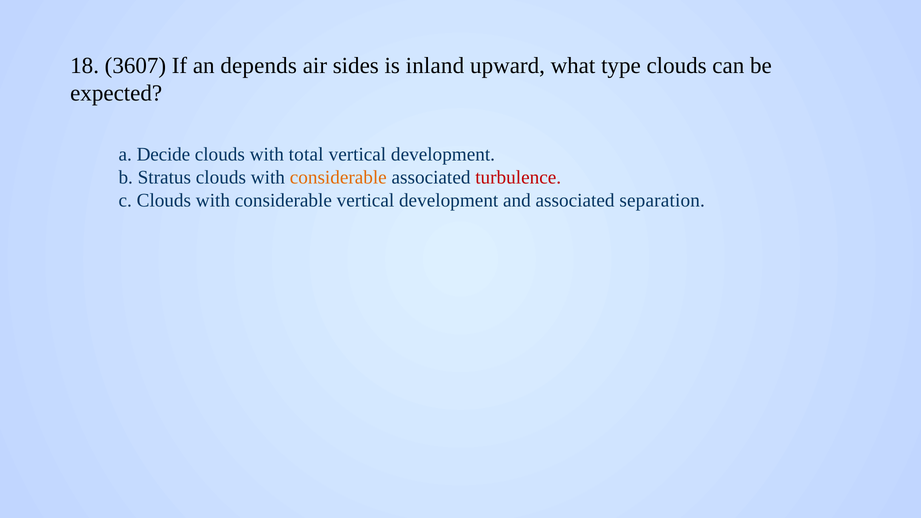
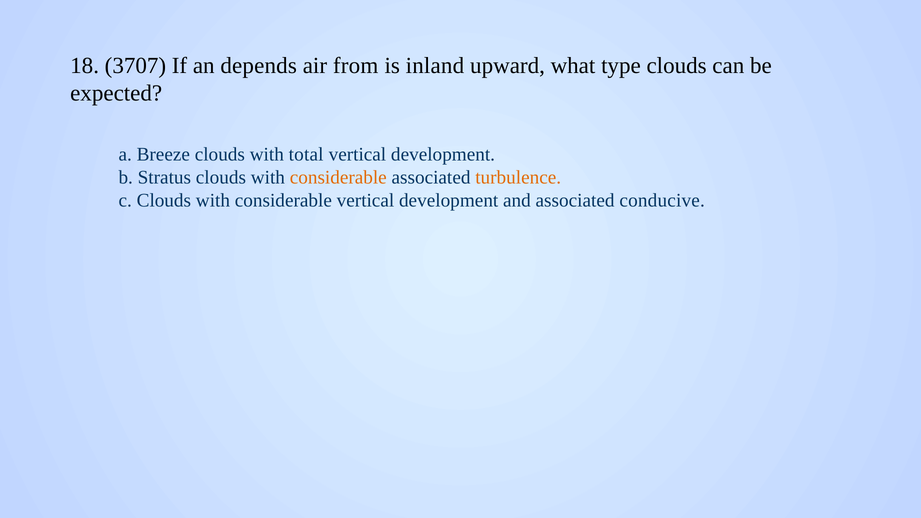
3607: 3607 -> 3707 (135, 65)
sides: sides -> from (356, 65)
Decide: Decide -> Breeze (163, 154)
turbulence colour: red -> orange (518, 177)
separation: separation -> conducive (662, 200)
